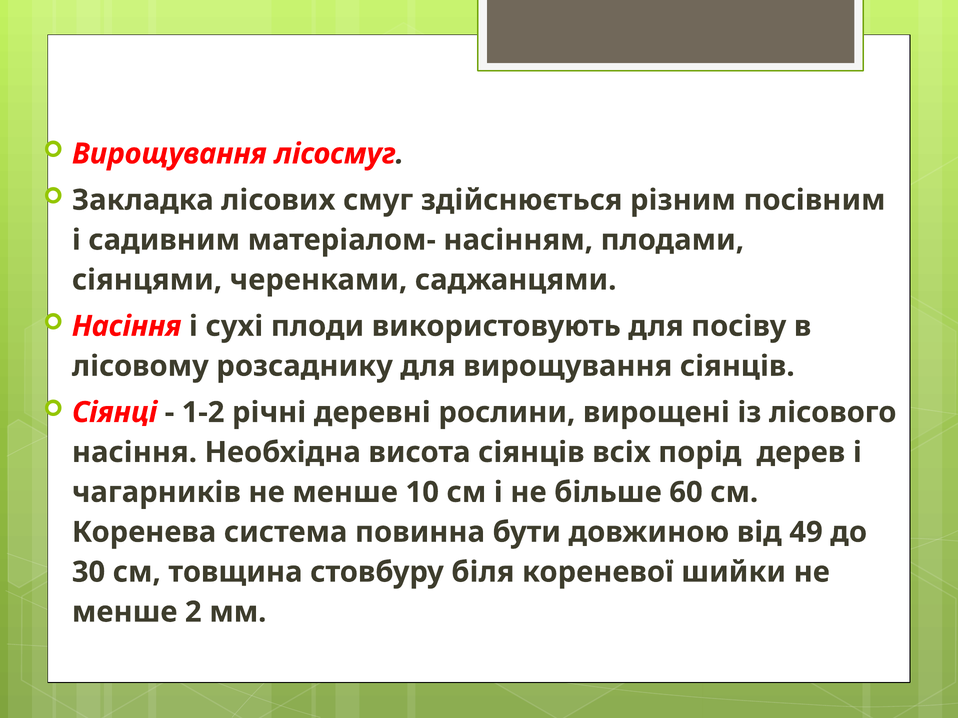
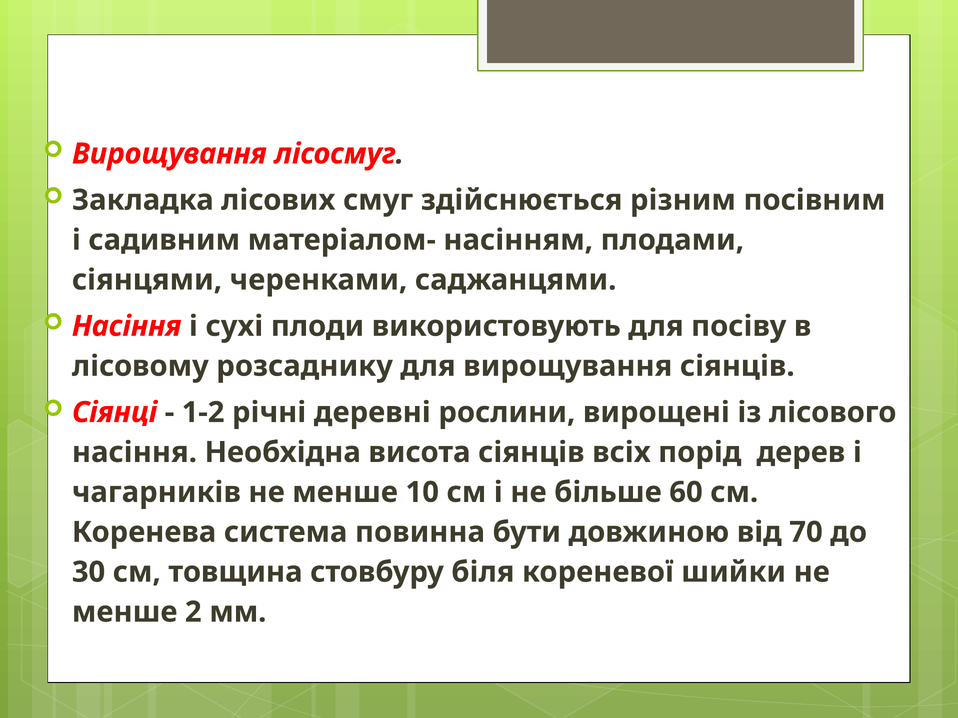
49: 49 -> 70 (806, 533)
